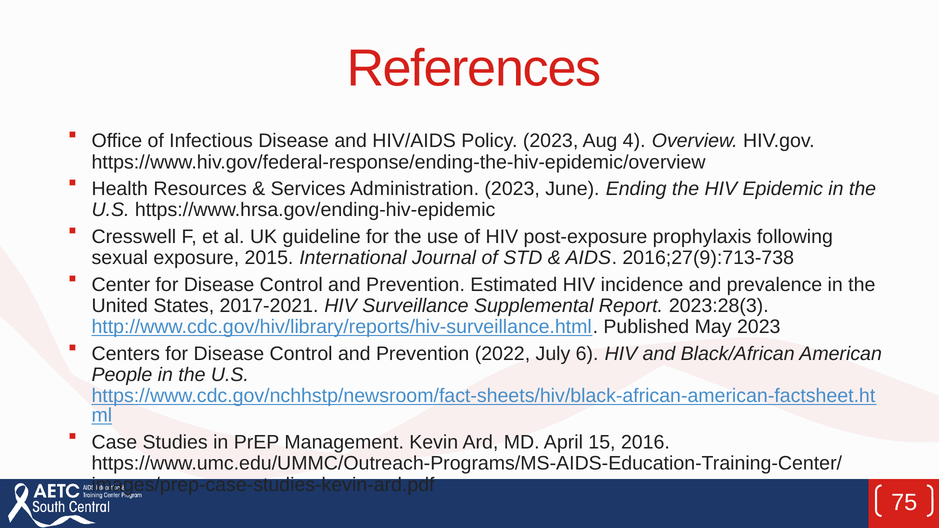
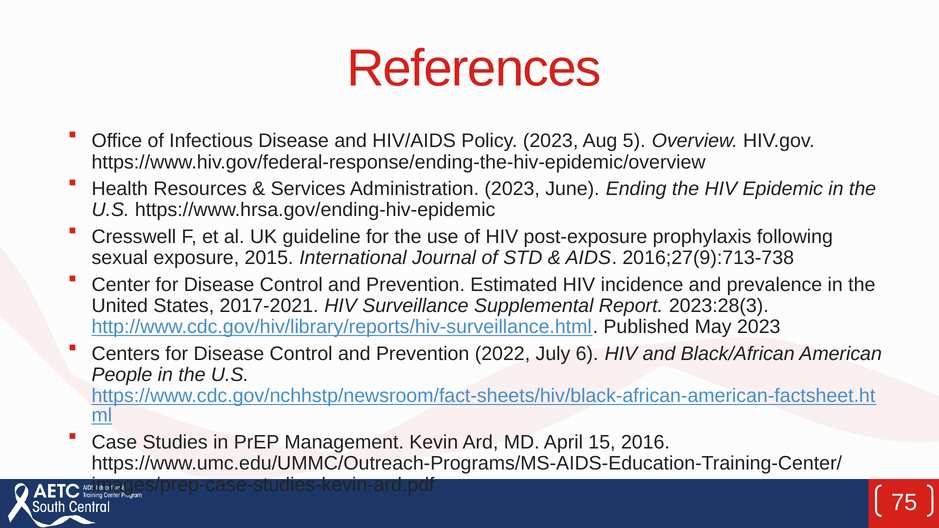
4: 4 -> 5 (634, 141)
